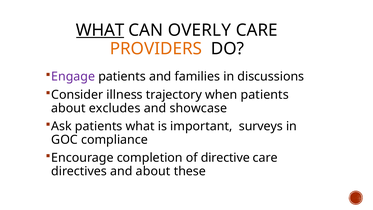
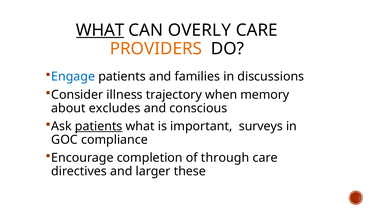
Engage colour: purple -> blue (73, 77)
when patients: patients -> memory (265, 95)
showcase: showcase -> conscious (198, 108)
patients underline: none -> present (99, 126)
directive: directive -> through (225, 158)
and about: about -> larger (153, 171)
